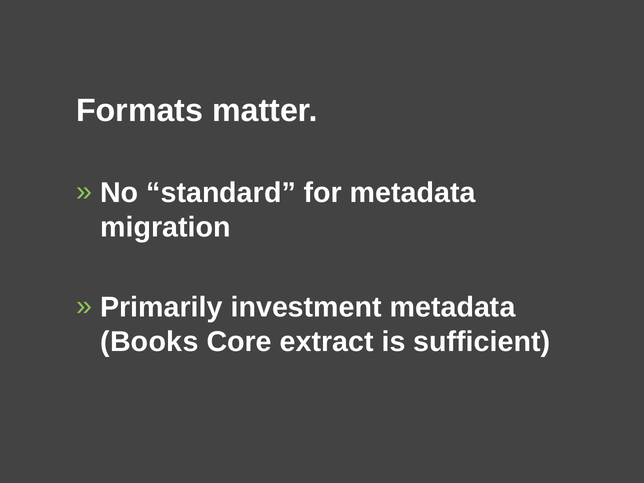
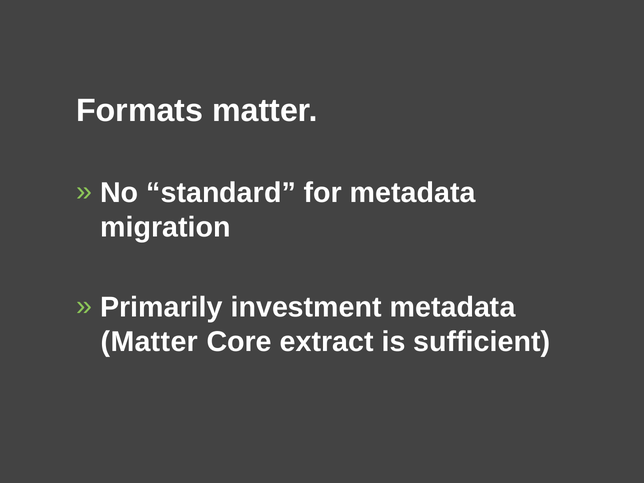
Books: Books -> Matter (149, 342)
